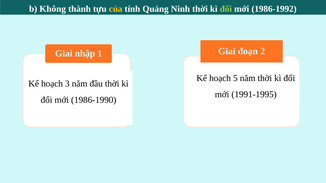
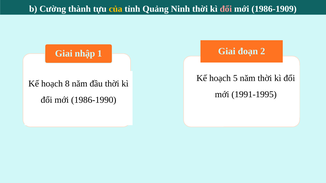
Không: Không -> Cường (53, 9)
đổi colour: light green -> pink (226, 9)
1986-1992: 1986-1992 -> 1986-1909 (274, 9)
3: 3 -> 8 (67, 84)
